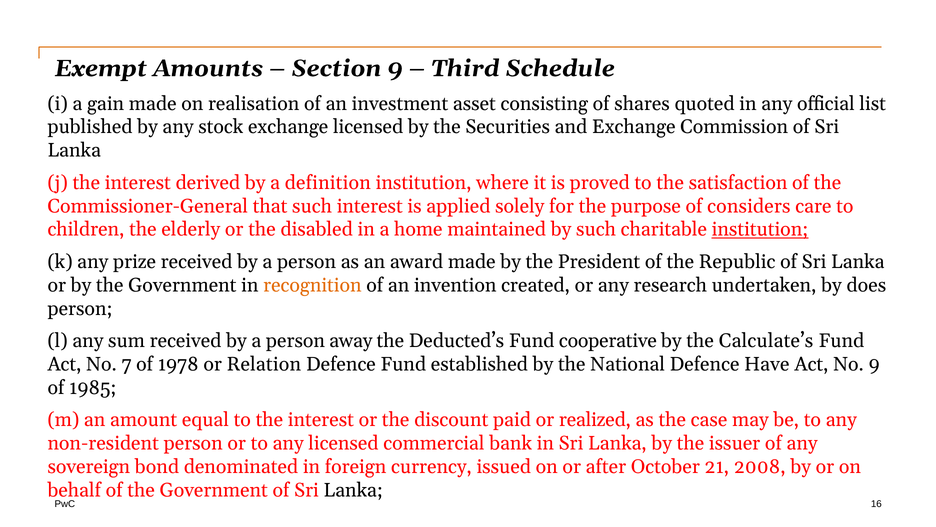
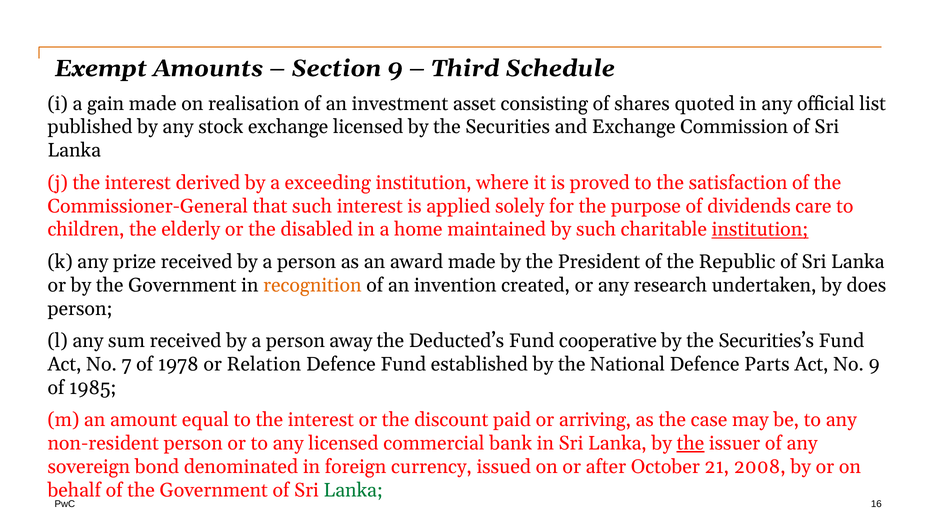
definition: definition -> exceeding (328, 182)
considers: considers -> dividends (749, 206)
Calculate’s: Calculate’s -> Securities’s (766, 341)
Have: Have -> Parts (767, 364)
realized: realized -> arriving (595, 420)
the underline: none -> present (690, 443)
Lanka colour: black -> green (353, 490)
